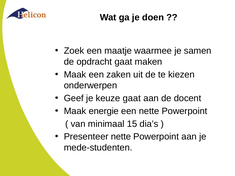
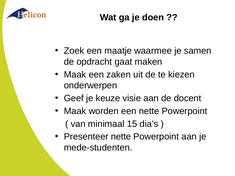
keuze gaat: gaat -> visie (132, 98)
energie: energie -> worden (104, 111)
